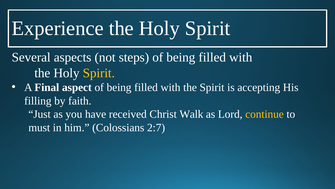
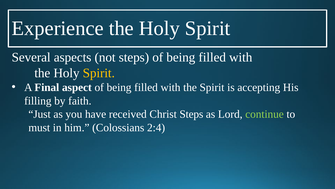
Christ Walk: Walk -> Steps (191, 114)
continue colour: yellow -> light green (265, 114)
2:7: 2:7 -> 2:4 (156, 127)
